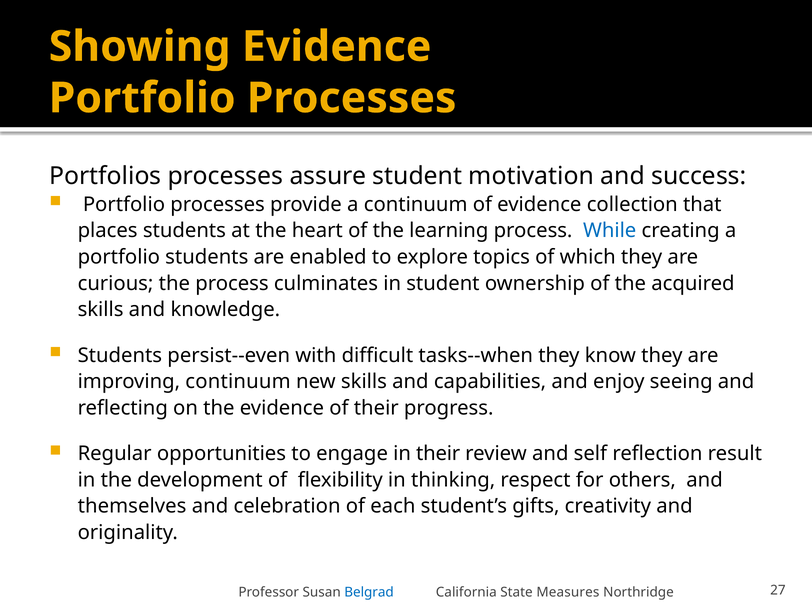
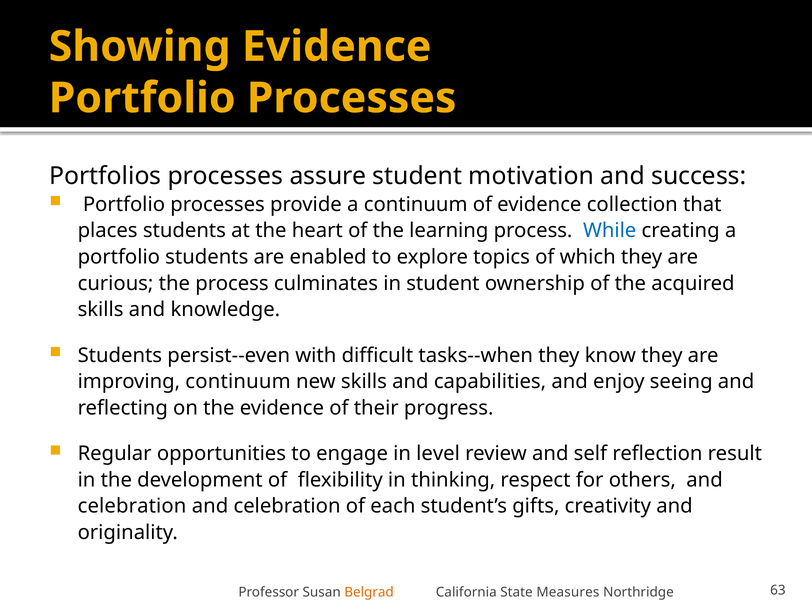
in their: their -> level (438, 454)
themselves: themselves -> celebration (132, 506)
Belgrad colour: blue -> orange (369, 592)
27: 27 -> 63 (778, 590)
